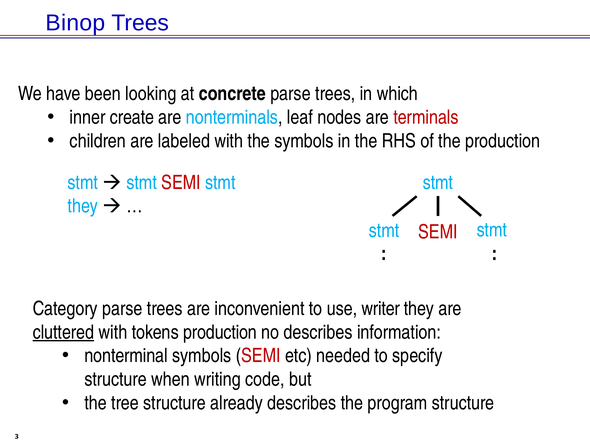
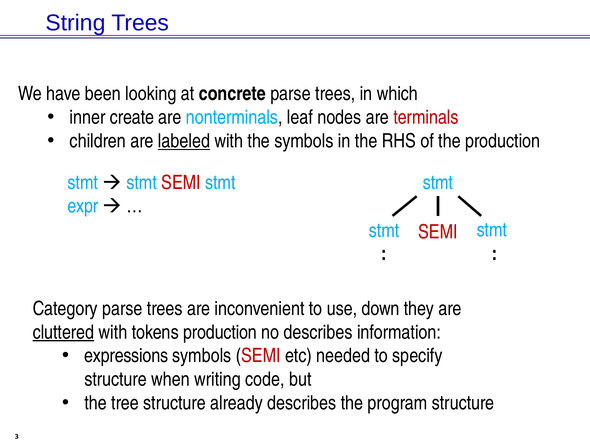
Binop: Binop -> String (76, 23)
labeled underline: none -> present (184, 141)
they: they -> expr (83, 206)
writer: writer -> down (381, 308)
nonterminal: nonterminal -> expressions (126, 355)
